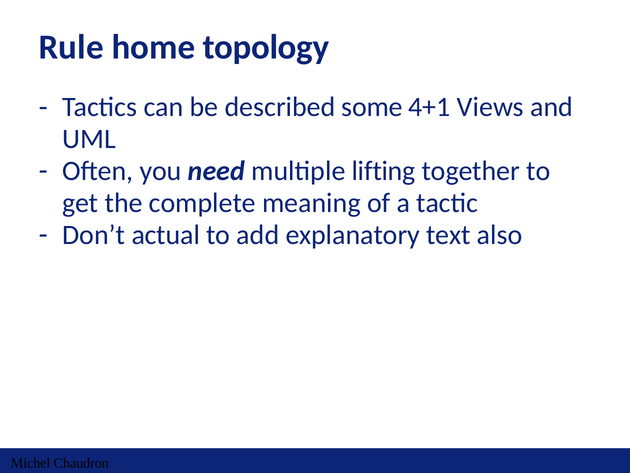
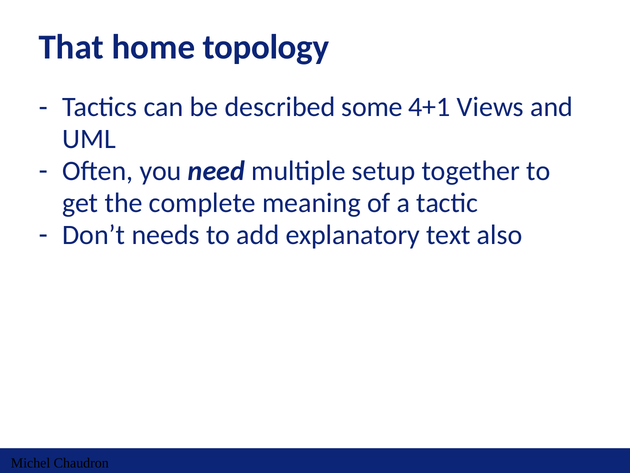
Rule: Rule -> That (71, 47)
lifting: lifting -> setup (384, 171)
actual: actual -> needs (166, 235)
